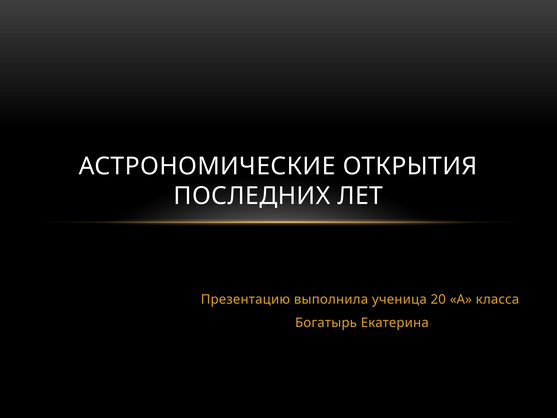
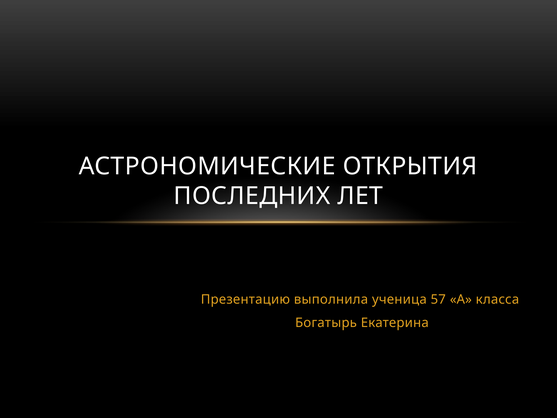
20: 20 -> 57 (438, 299)
